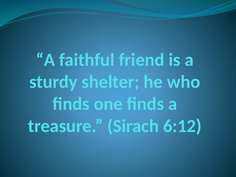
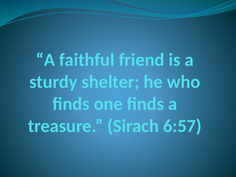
6:12: 6:12 -> 6:57 (182, 126)
